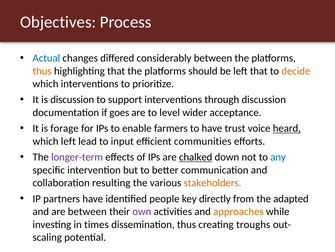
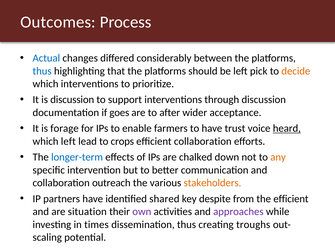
Objectives: Objectives -> Outcomes (58, 22)
thus colour: orange -> blue (42, 71)
left that: that -> pick (259, 71)
level: level -> after (170, 112)
input: input -> crops (122, 141)
efficient communities: communities -> collaboration (203, 141)
longer-term colour: purple -> blue (77, 157)
chalked underline: present -> none (196, 157)
any colour: blue -> orange (278, 157)
resulting: resulting -> outreach (111, 182)
people: people -> shared (164, 198)
directly: directly -> despite (215, 198)
the adapted: adapted -> efficient (291, 198)
are between: between -> situation (87, 211)
approaches colour: orange -> purple (238, 211)
